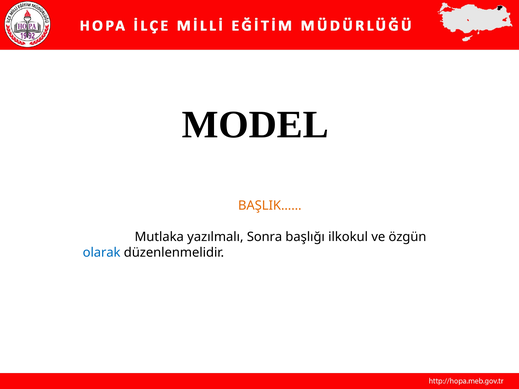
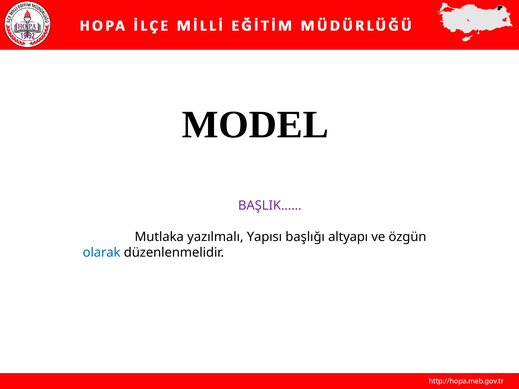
BAŞLIK…… colour: orange -> purple (270, 206)
Sonra: Sonra -> Yapısı (264, 237)
ilkokul: ilkokul -> altyapı (348, 237)
